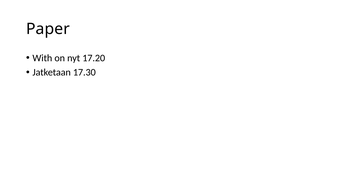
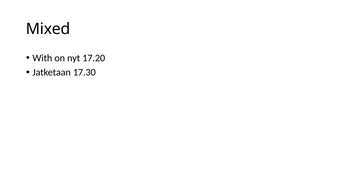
Paper: Paper -> Mixed (48, 29)
